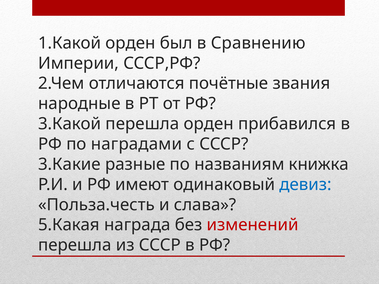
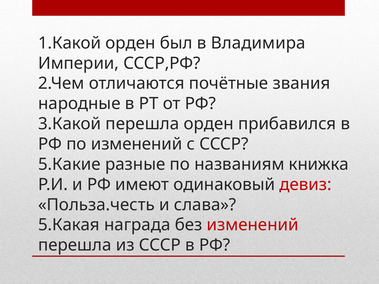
Сравнению: Сравнению -> Владимира (258, 43)
по наградами: наградами -> изменений (137, 144)
3.Какие: 3.Какие -> 5.Какие (69, 164)
девиз colour: blue -> red (306, 185)
